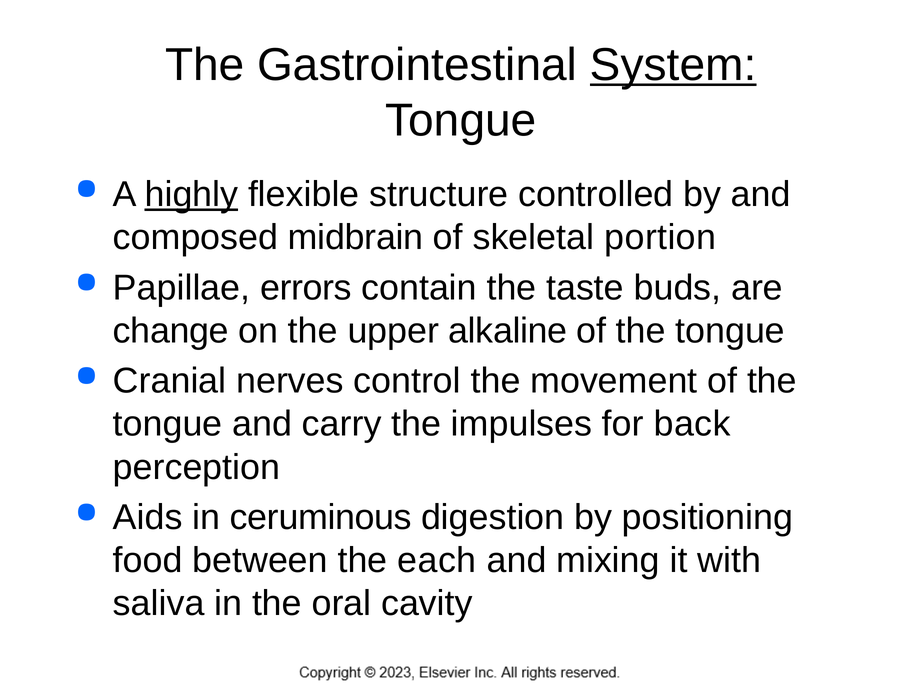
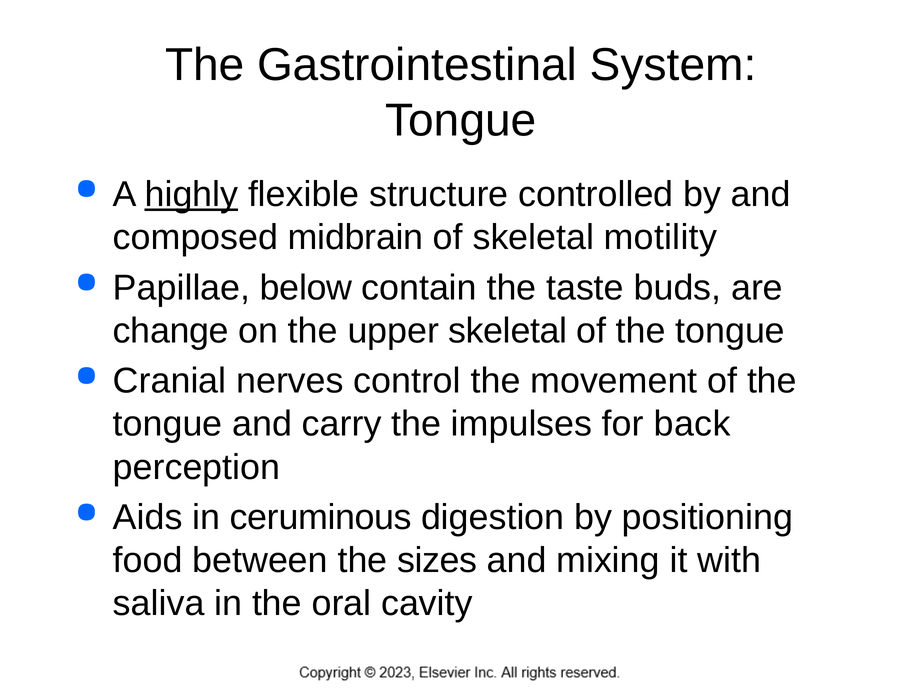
System underline: present -> none (673, 65)
portion: portion -> motility (660, 237)
errors: errors -> below (306, 287)
upper alkaline: alkaline -> skeletal (508, 331)
each: each -> sizes (437, 560)
